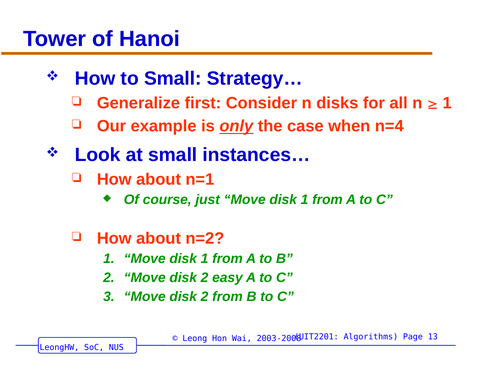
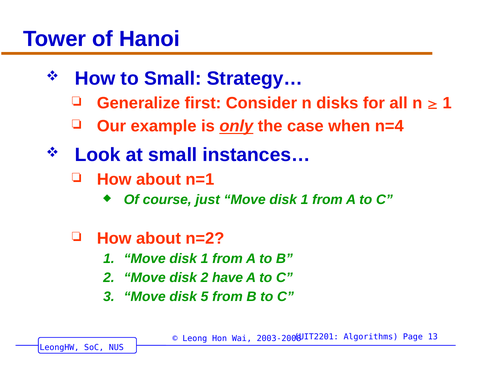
easy: easy -> have (228, 278)
2: 2 -> 5 (205, 297)
